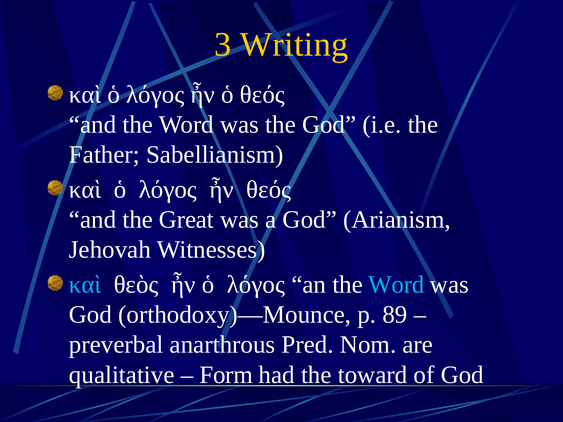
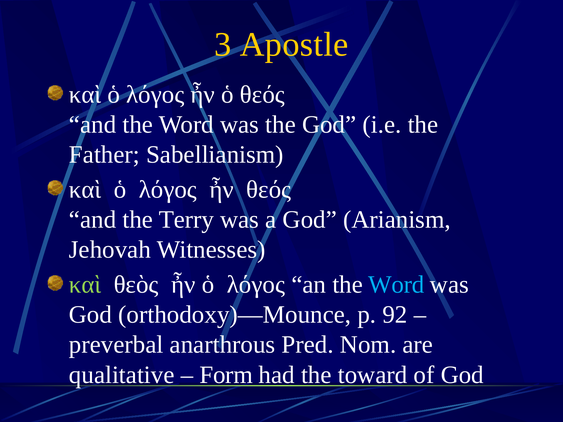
Writing: Writing -> Apostle (294, 45)
Great: Great -> Terry (186, 220)
καὶ colour: light blue -> light green (85, 285)
89: 89 -> 92 (395, 315)
